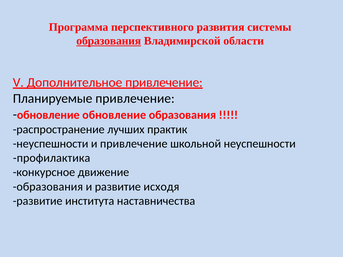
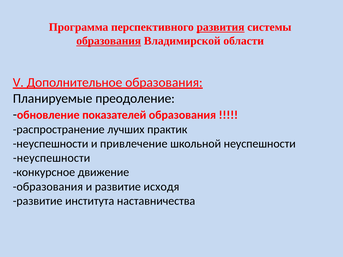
развития underline: none -> present (221, 27)
Дополнительное привлечение: привлечение -> образования (164, 83)
Планируемые привлечение: привлечение -> преодоление (135, 99)
обновление обновление: обновление -> показателей (114, 115)
профилактика: профилактика -> неуспешности (52, 158)
